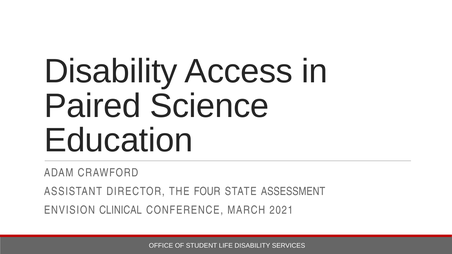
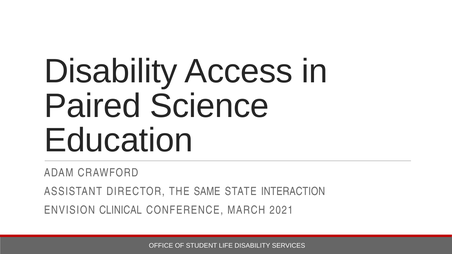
FOUR: FOUR -> SAME (207, 192)
ASSESSMENT: ASSESSMENT -> INTERACTION (293, 192)
